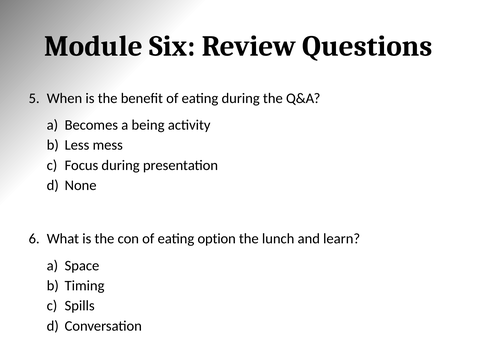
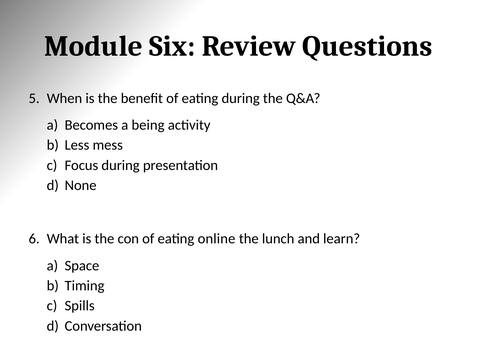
option: option -> online (217, 239)
